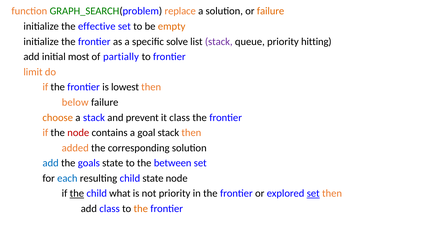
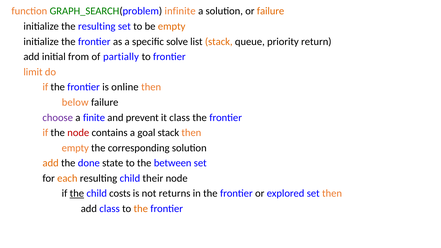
replace: replace -> infinite (180, 11)
the effective: effective -> resulting (97, 26)
stack colour: purple -> orange (219, 42)
hitting: hitting -> return (316, 42)
most: most -> from (79, 57)
lowest: lowest -> online (125, 87)
choose colour: orange -> purple (58, 118)
a stack: stack -> finite (94, 118)
added: added -> empty (75, 148)
add colour: blue -> orange (51, 163)
goals: goals -> done (89, 163)
each colour: blue -> orange (67, 178)
child state: state -> their (153, 178)
what: what -> costs (120, 194)
not priority: priority -> returns (175, 194)
set underline: present -> none (313, 194)
